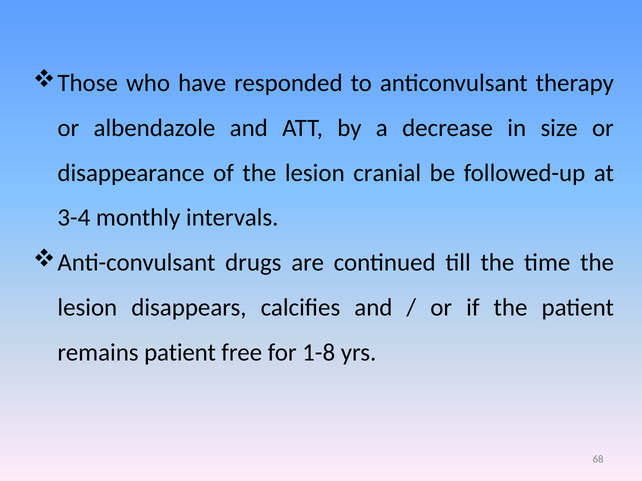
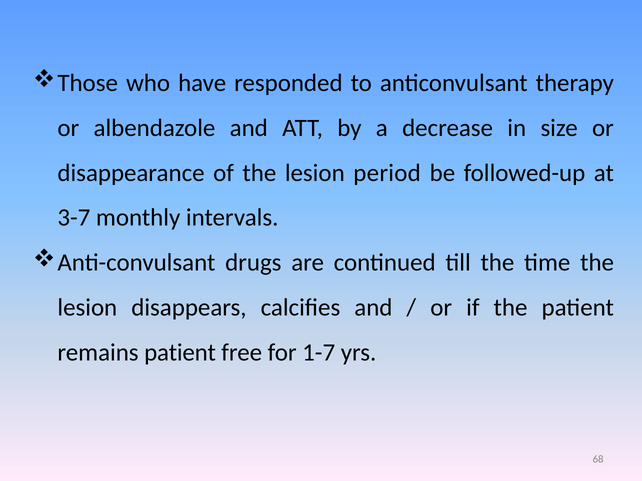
cranial: cranial -> period (387, 173)
3-4: 3-4 -> 3-7 (74, 218)
1-8: 1-8 -> 1-7 (319, 353)
